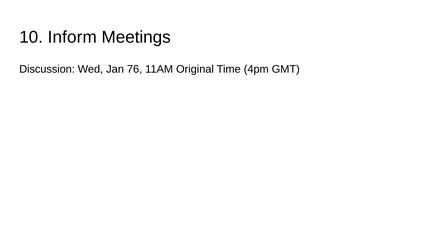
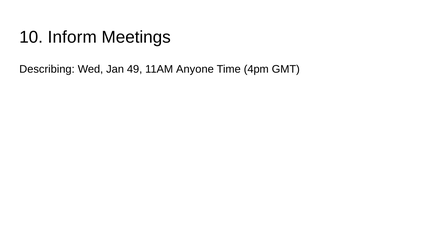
Discussion: Discussion -> Describing (47, 69)
76: 76 -> 49 (135, 69)
Original: Original -> Anyone (195, 69)
